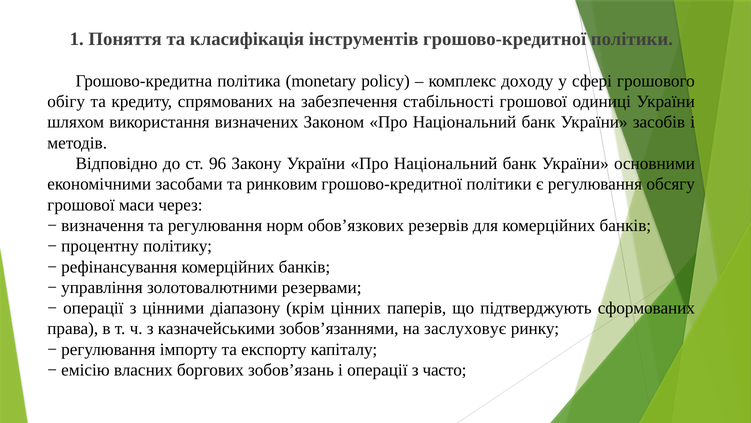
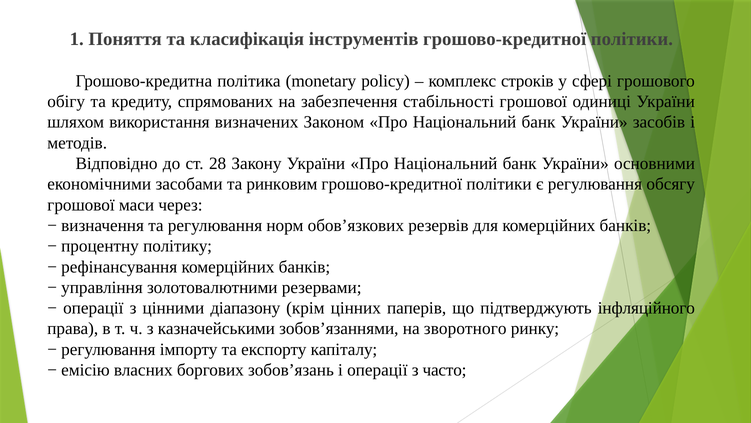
доходу: доходу -> строків (527, 81)
96: 96 -> 28 (218, 163)
сформованих: сформованих -> інфляційного (646, 308)
заслуховує: заслуховує -> зворотного (465, 328)
